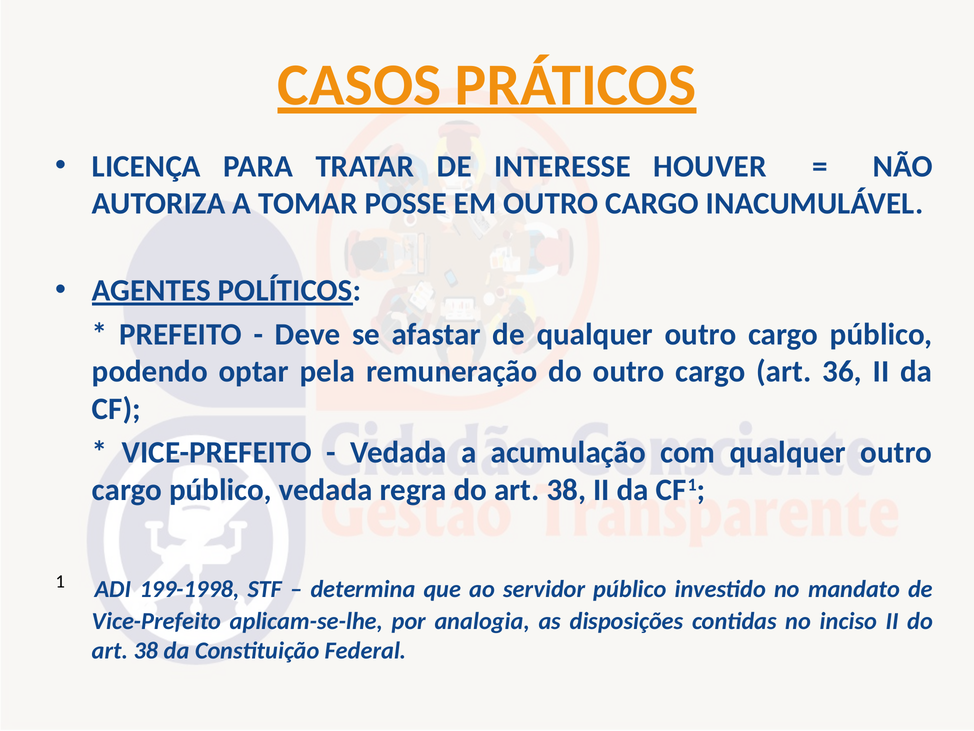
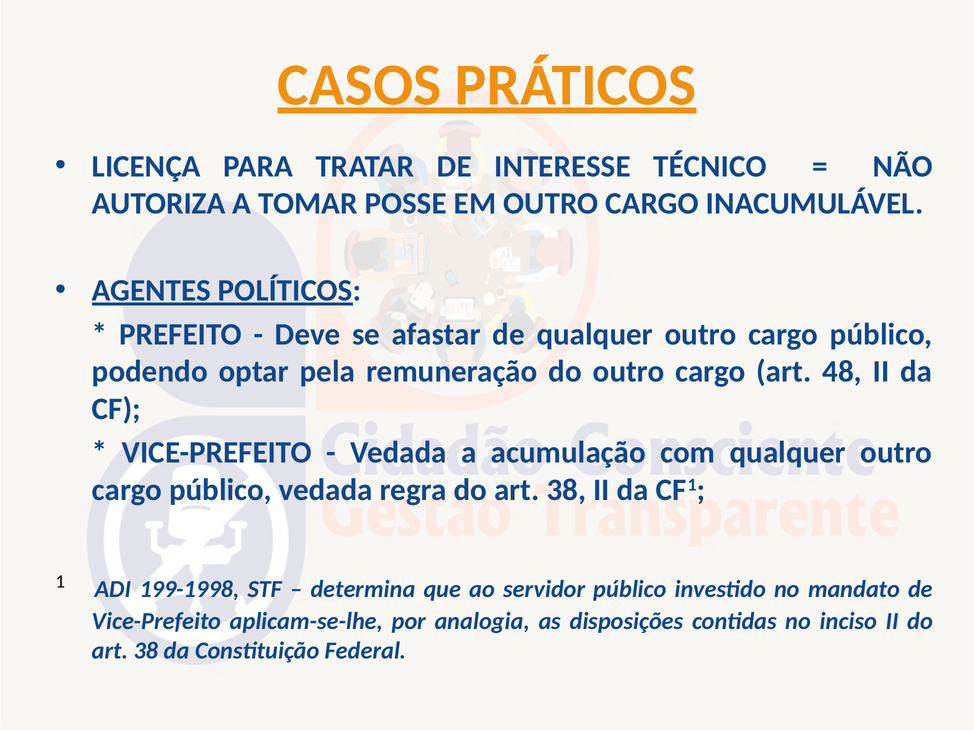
HOUVER: HOUVER -> TÉCNICO (710, 166)
36: 36 -> 48 (842, 371)
